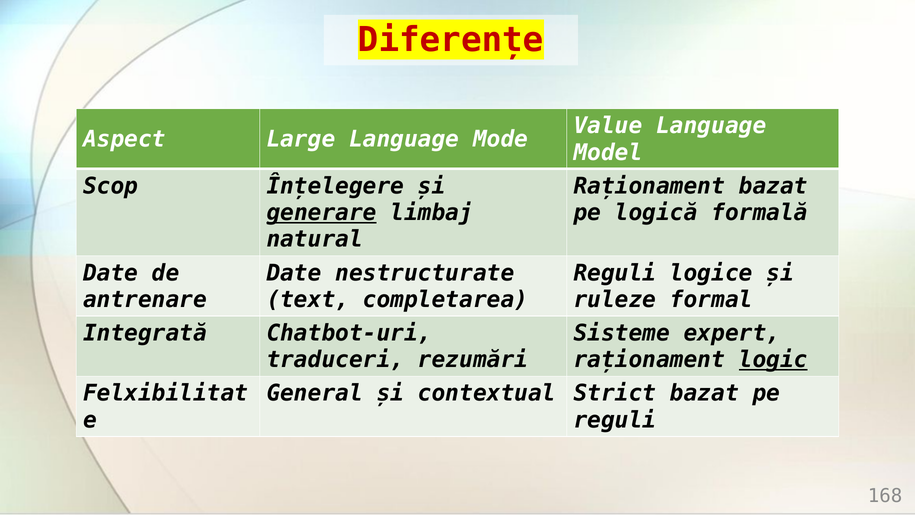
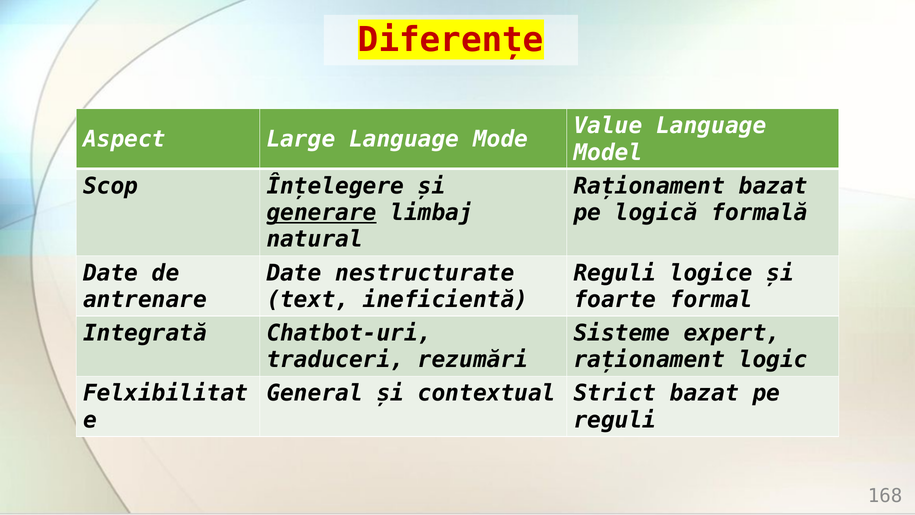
completarea: completarea -> ineficientă (445, 299)
ruleze: ruleze -> foarte (615, 299)
logic underline: present -> none (773, 360)
